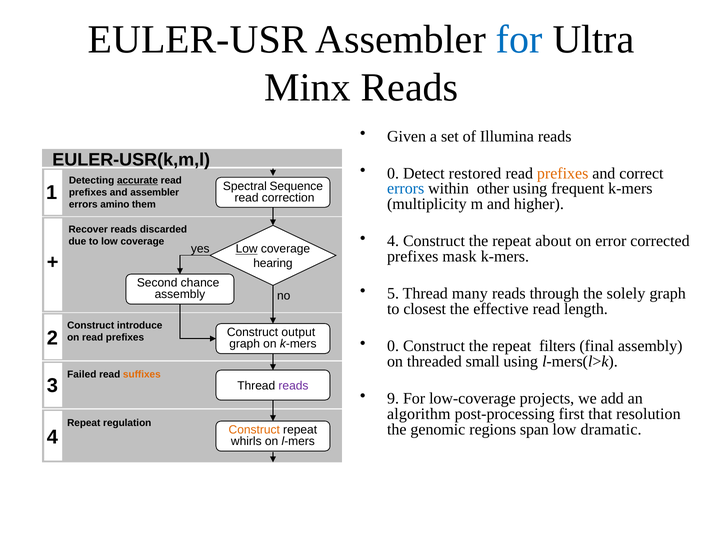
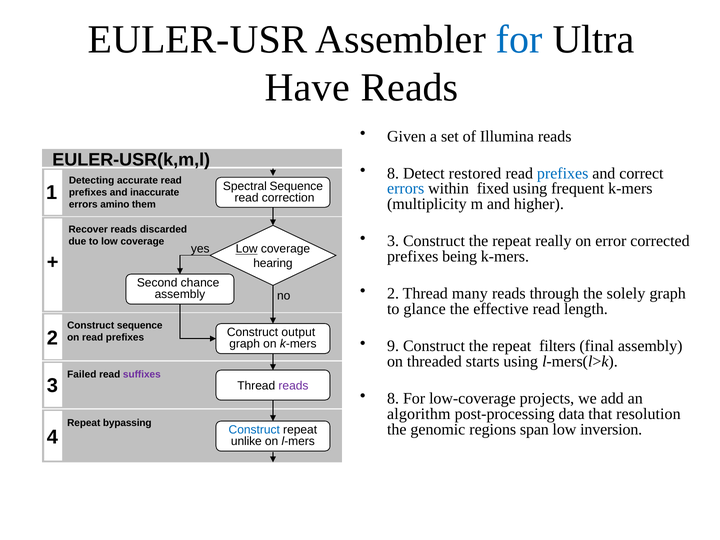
Minx: Minx -> Have (307, 87)
0: 0 -> 8 (393, 173)
prefixes colour: orange -> blue (563, 173)
accurate underline: present -> none (138, 181)
other: other -> fixed (493, 189)
and assembler: assembler -> inaccurate (155, 193)
4: 4 -> 3 (393, 241)
about: about -> really (553, 241)
mask: mask -> being (460, 257)
5: 5 -> 2 (393, 294)
closest: closest -> glance (425, 309)
Construct introduce: introduce -> sequence (140, 326)
0: 0 -> 9 (393, 346)
small: small -> starts (483, 361)
suffixes colour: orange -> purple (142, 374)
9: 9 -> 8 (393, 399)
first: first -> data (572, 414)
regulation: regulation -> bypassing (127, 423)
dramatic: dramatic -> inversion (611, 429)
Construct colour: orange -> blue (254, 430)
whirls: whirls -> unlike (246, 441)
